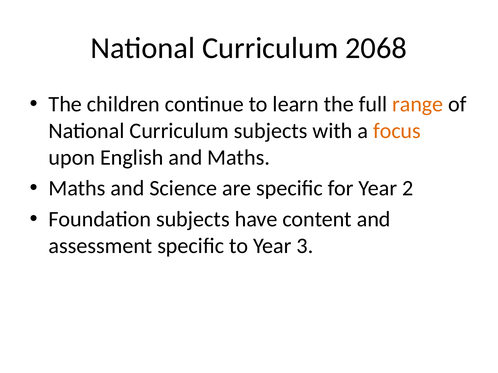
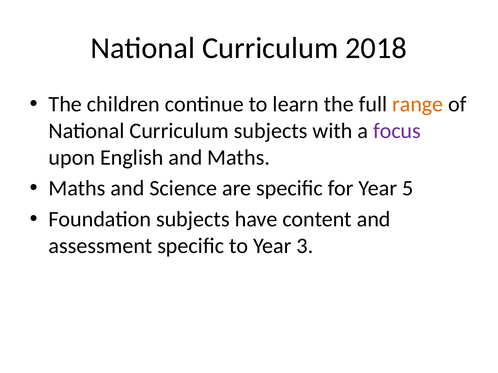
2068: 2068 -> 2018 (376, 48)
focus colour: orange -> purple (397, 131)
2: 2 -> 5 (408, 189)
